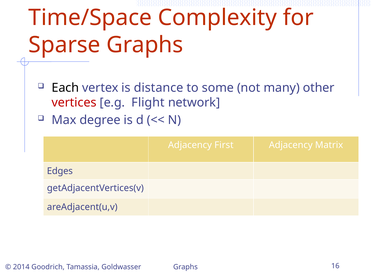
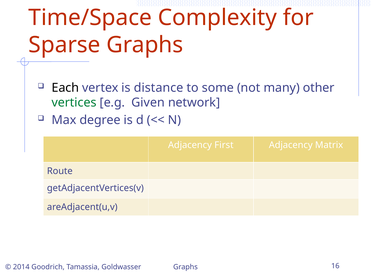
vertices colour: red -> green (74, 102)
Flight: Flight -> Given (148, 102)
Edges: Edges -> Route (60, 170)
